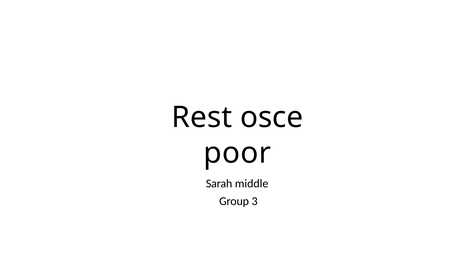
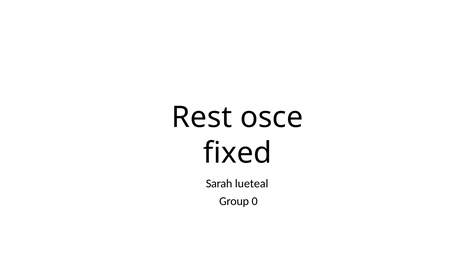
poor: poor -> fixed (237, 153)
middle: middle -> lueteal (252, 184)
3: 3 -> 0 (255, 201)
